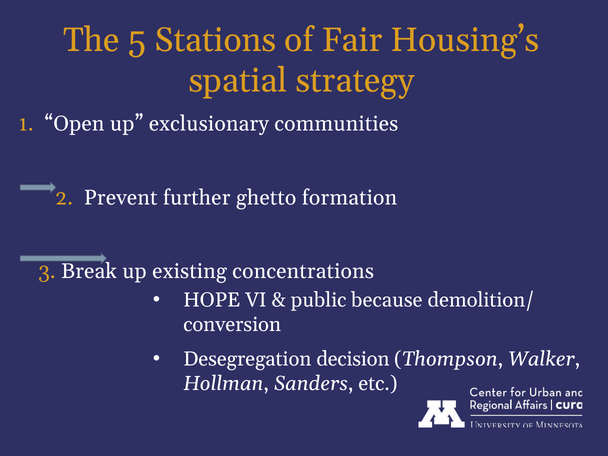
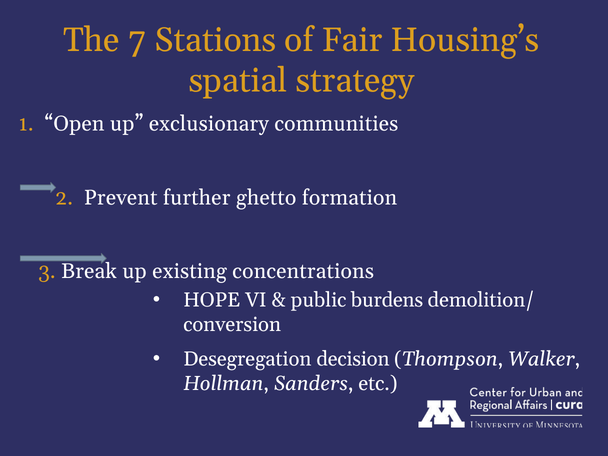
5: 5 -> 7 (137, 40)
because: because -> burdens (387, 300)
